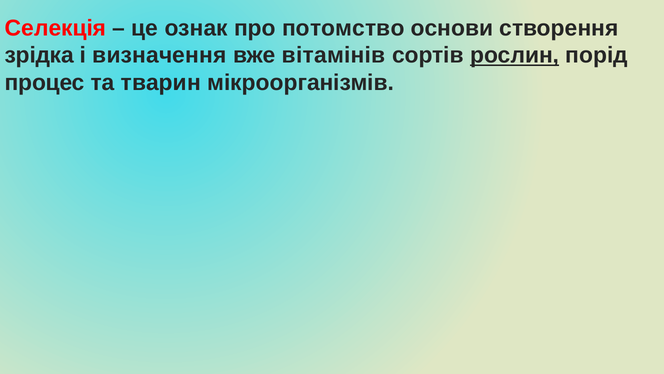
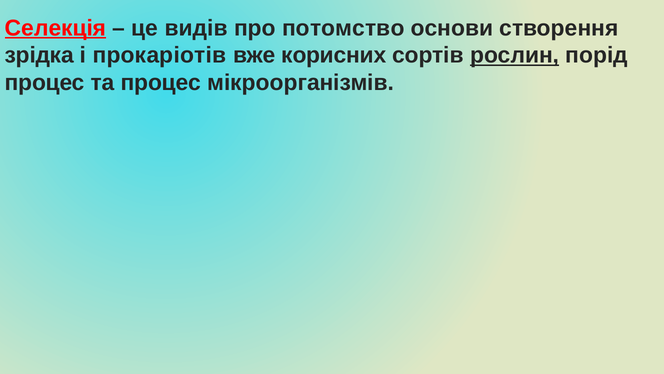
Селекція underline: none -> present (56, 28)
ознак: ознак -> видів (196, 28)
визначення: визначення -> прокаріотів (159, 55)
вітамінів: вітамінів -> корисних (334, 55)
та тварин: тварин -> процес (161, 83)
